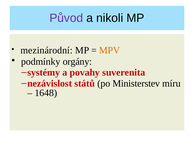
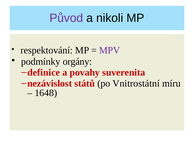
mezinárodní: mezinárodní -> respektování (47, 50)
MPV colour: orange -> purple (110, 50)
systémy: systémy -> definice (44, 72)
Ministerstev: Ministerstev -> Vnitrostátní (136, 83)
